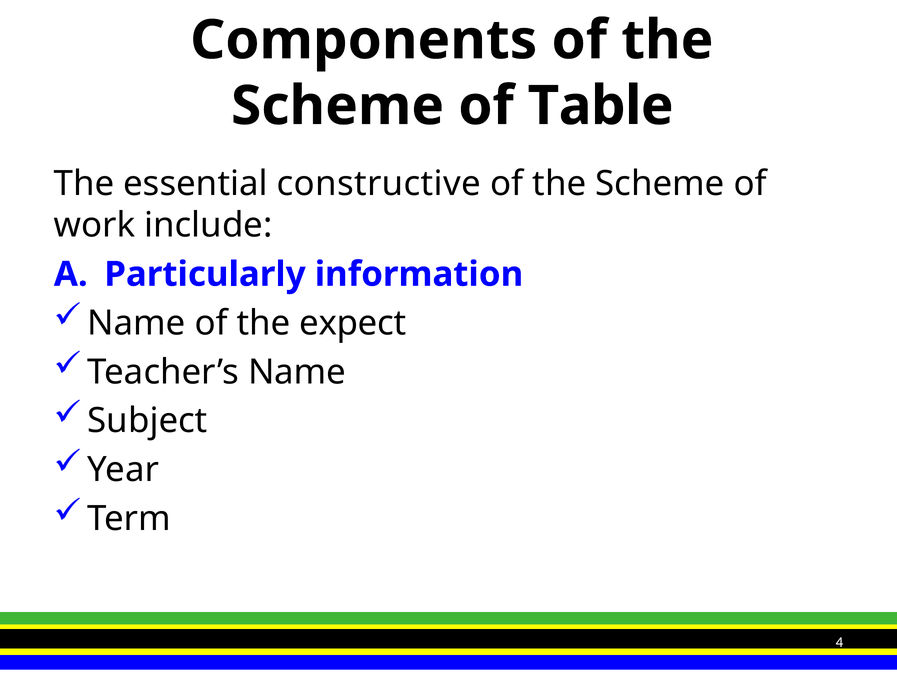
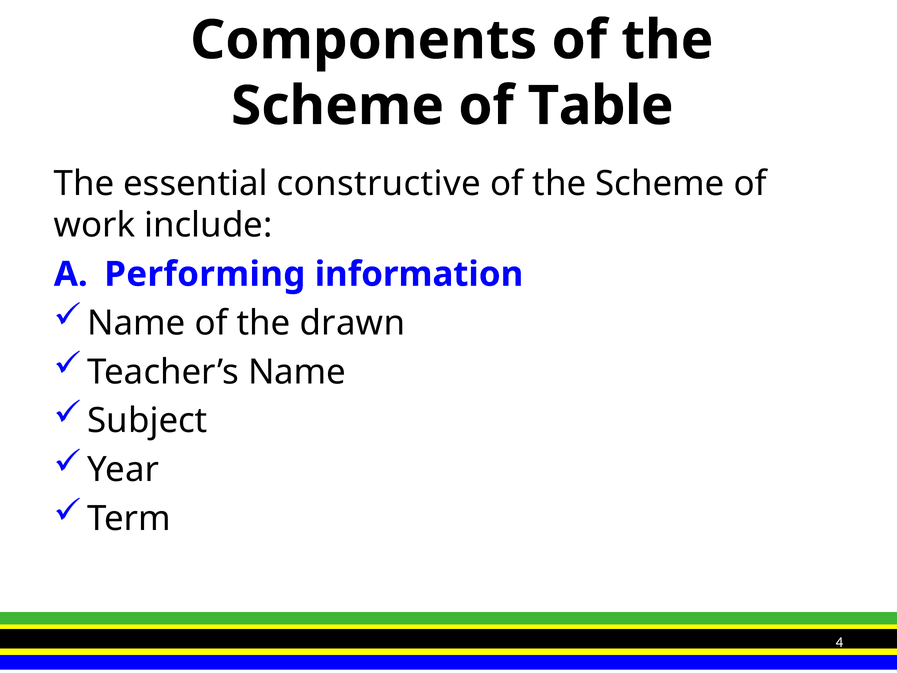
Particularly: Particularly -> Performing (205, 274)
expect: expect -> drawn (352, 323)
